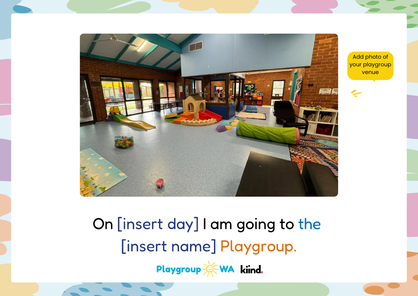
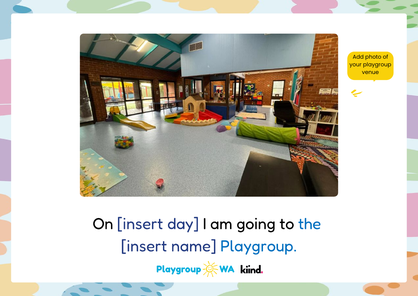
Playgroup colour: orange -> blue (259, 246)
